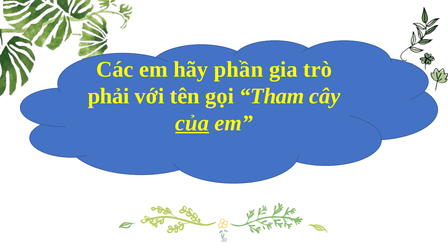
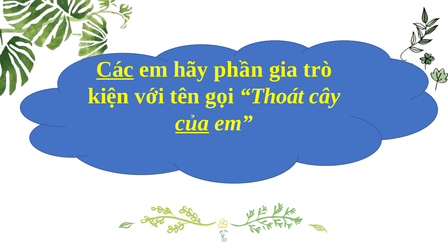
Các underline: none -> present (115, 69)
phải: phải -> kiện (108, 96)
Tham: Tham -> Thoát (272, 96)
